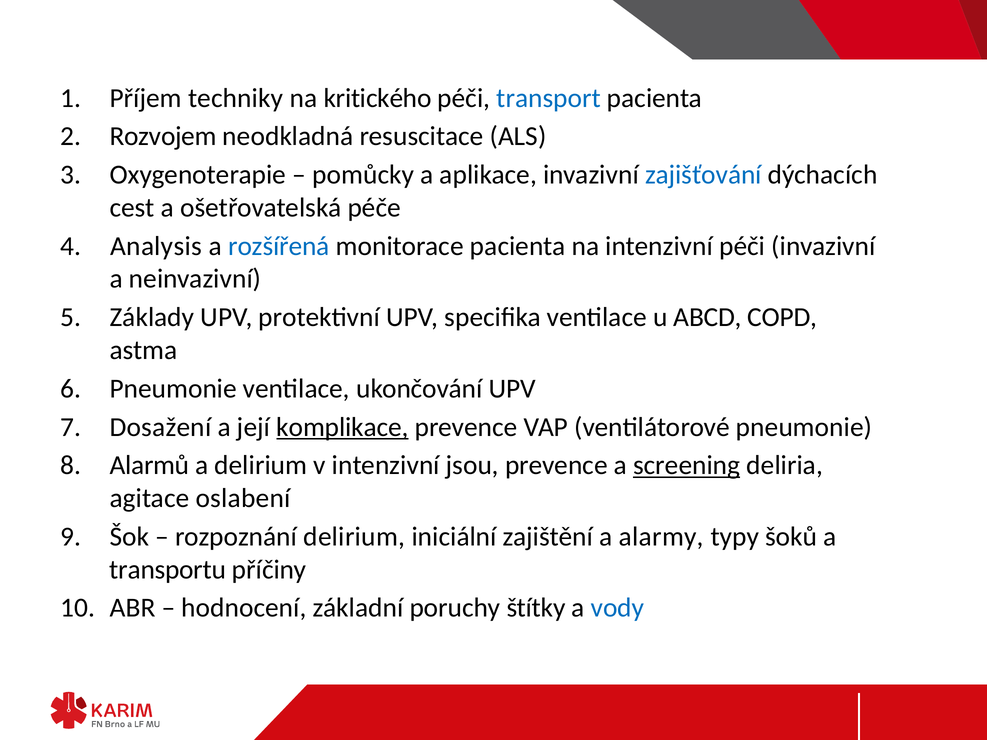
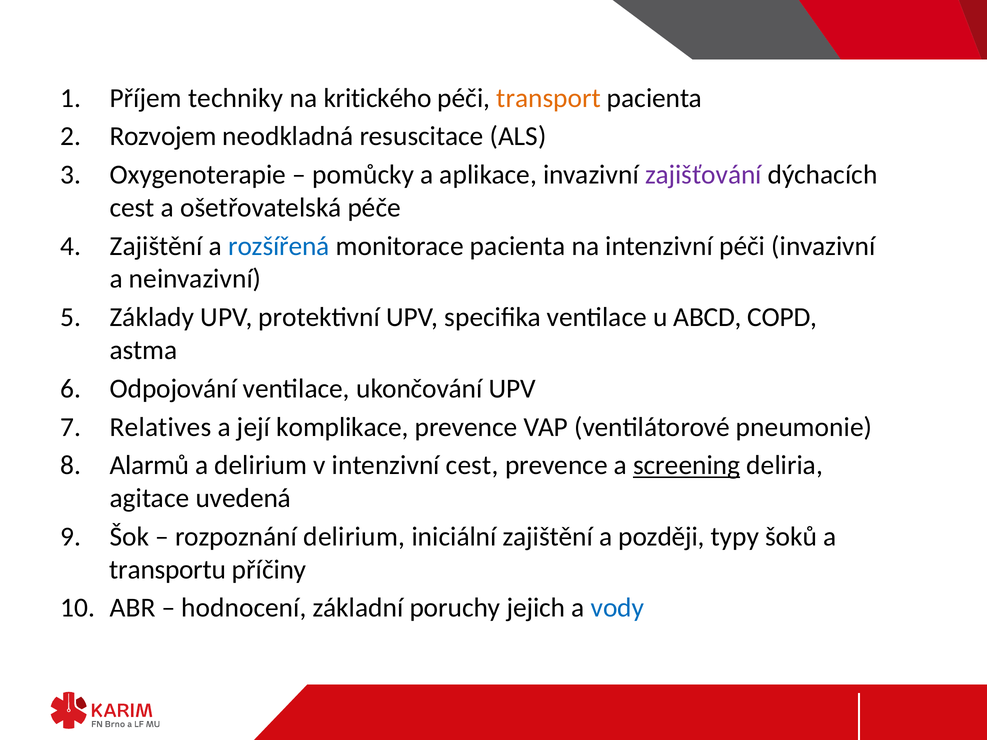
transport colour: blue -> orange (549, 98)
zajišťování colour: blue -> purple (703, 175)
Analysis: Analysis -> Zajištění (156, 246)
Pneumonie: Pneumonie -> Odpojování (173, 389)
Dosažení: Dosažení -> Relatives (161, 427)
komplikace underline: present -> none (343, 427)
intenzivní jsou: jsou -> cest (472, 466)
oslabení: oslabení -> uvedená (243, 498)
alarmy: alarmy -> později (661, 537)
štítky: štítky -> jejich (536, 608)
